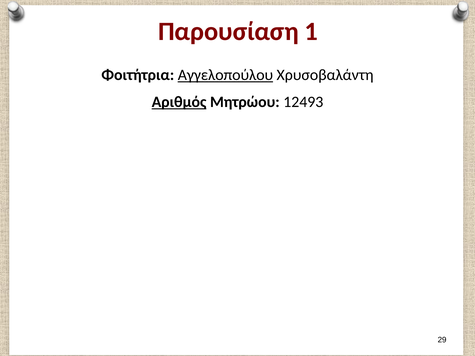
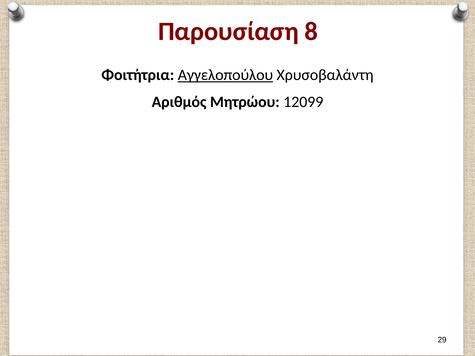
1: 1 -> 8 (311, 31)
Αριθμός underline: present -> none (179, 102)
12493: 12493 -> 12099 (303, 102)
